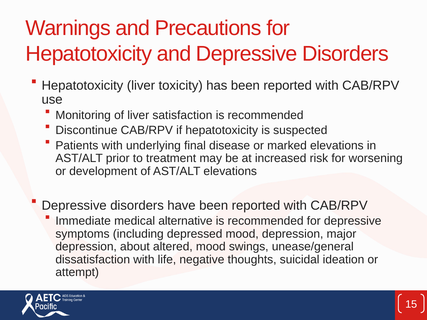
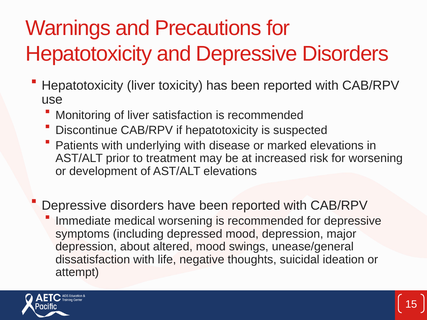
underlying final: final -> with (195, 146)
medical alternative: alternative -> worsening (185, 221)
